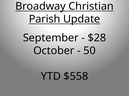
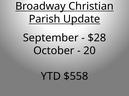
50: 50 -> 20 (90, 51)
